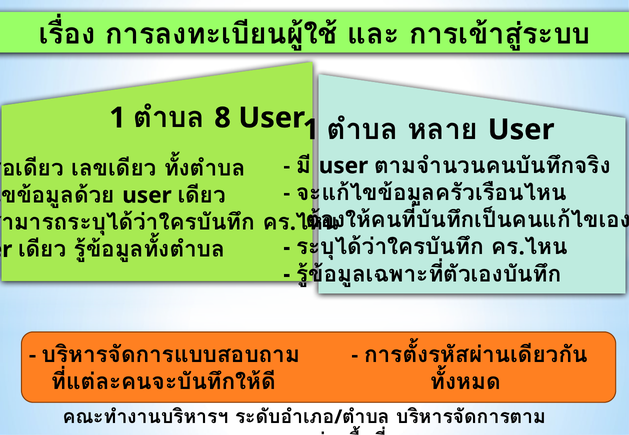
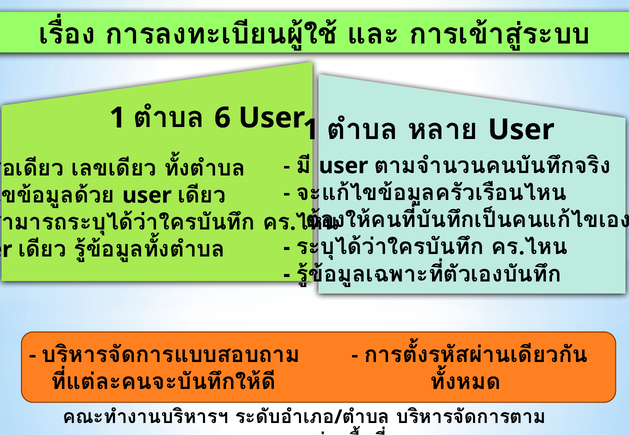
8: 8 -> 6 (223, 118)
